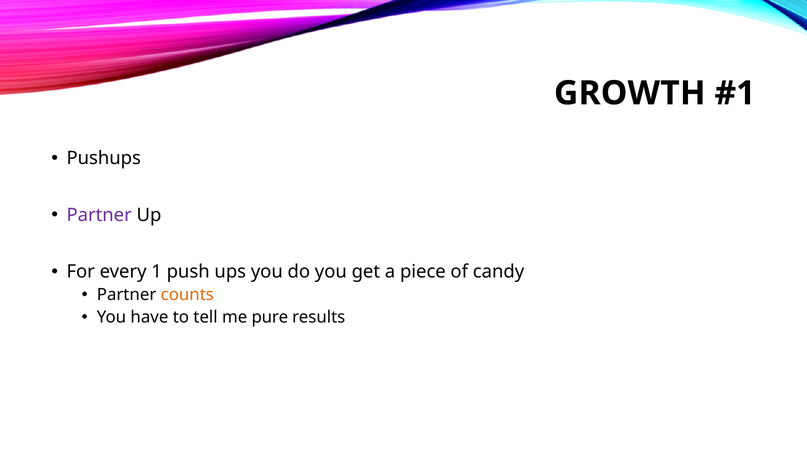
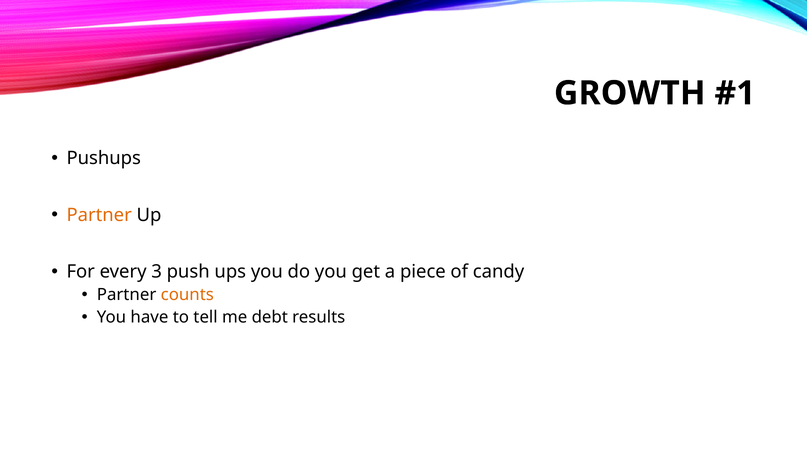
Partner colour: purple -> orange (99, 215)
1: 1 -> 3 (157, 272)
pure: pure -> debt (270, 317)
